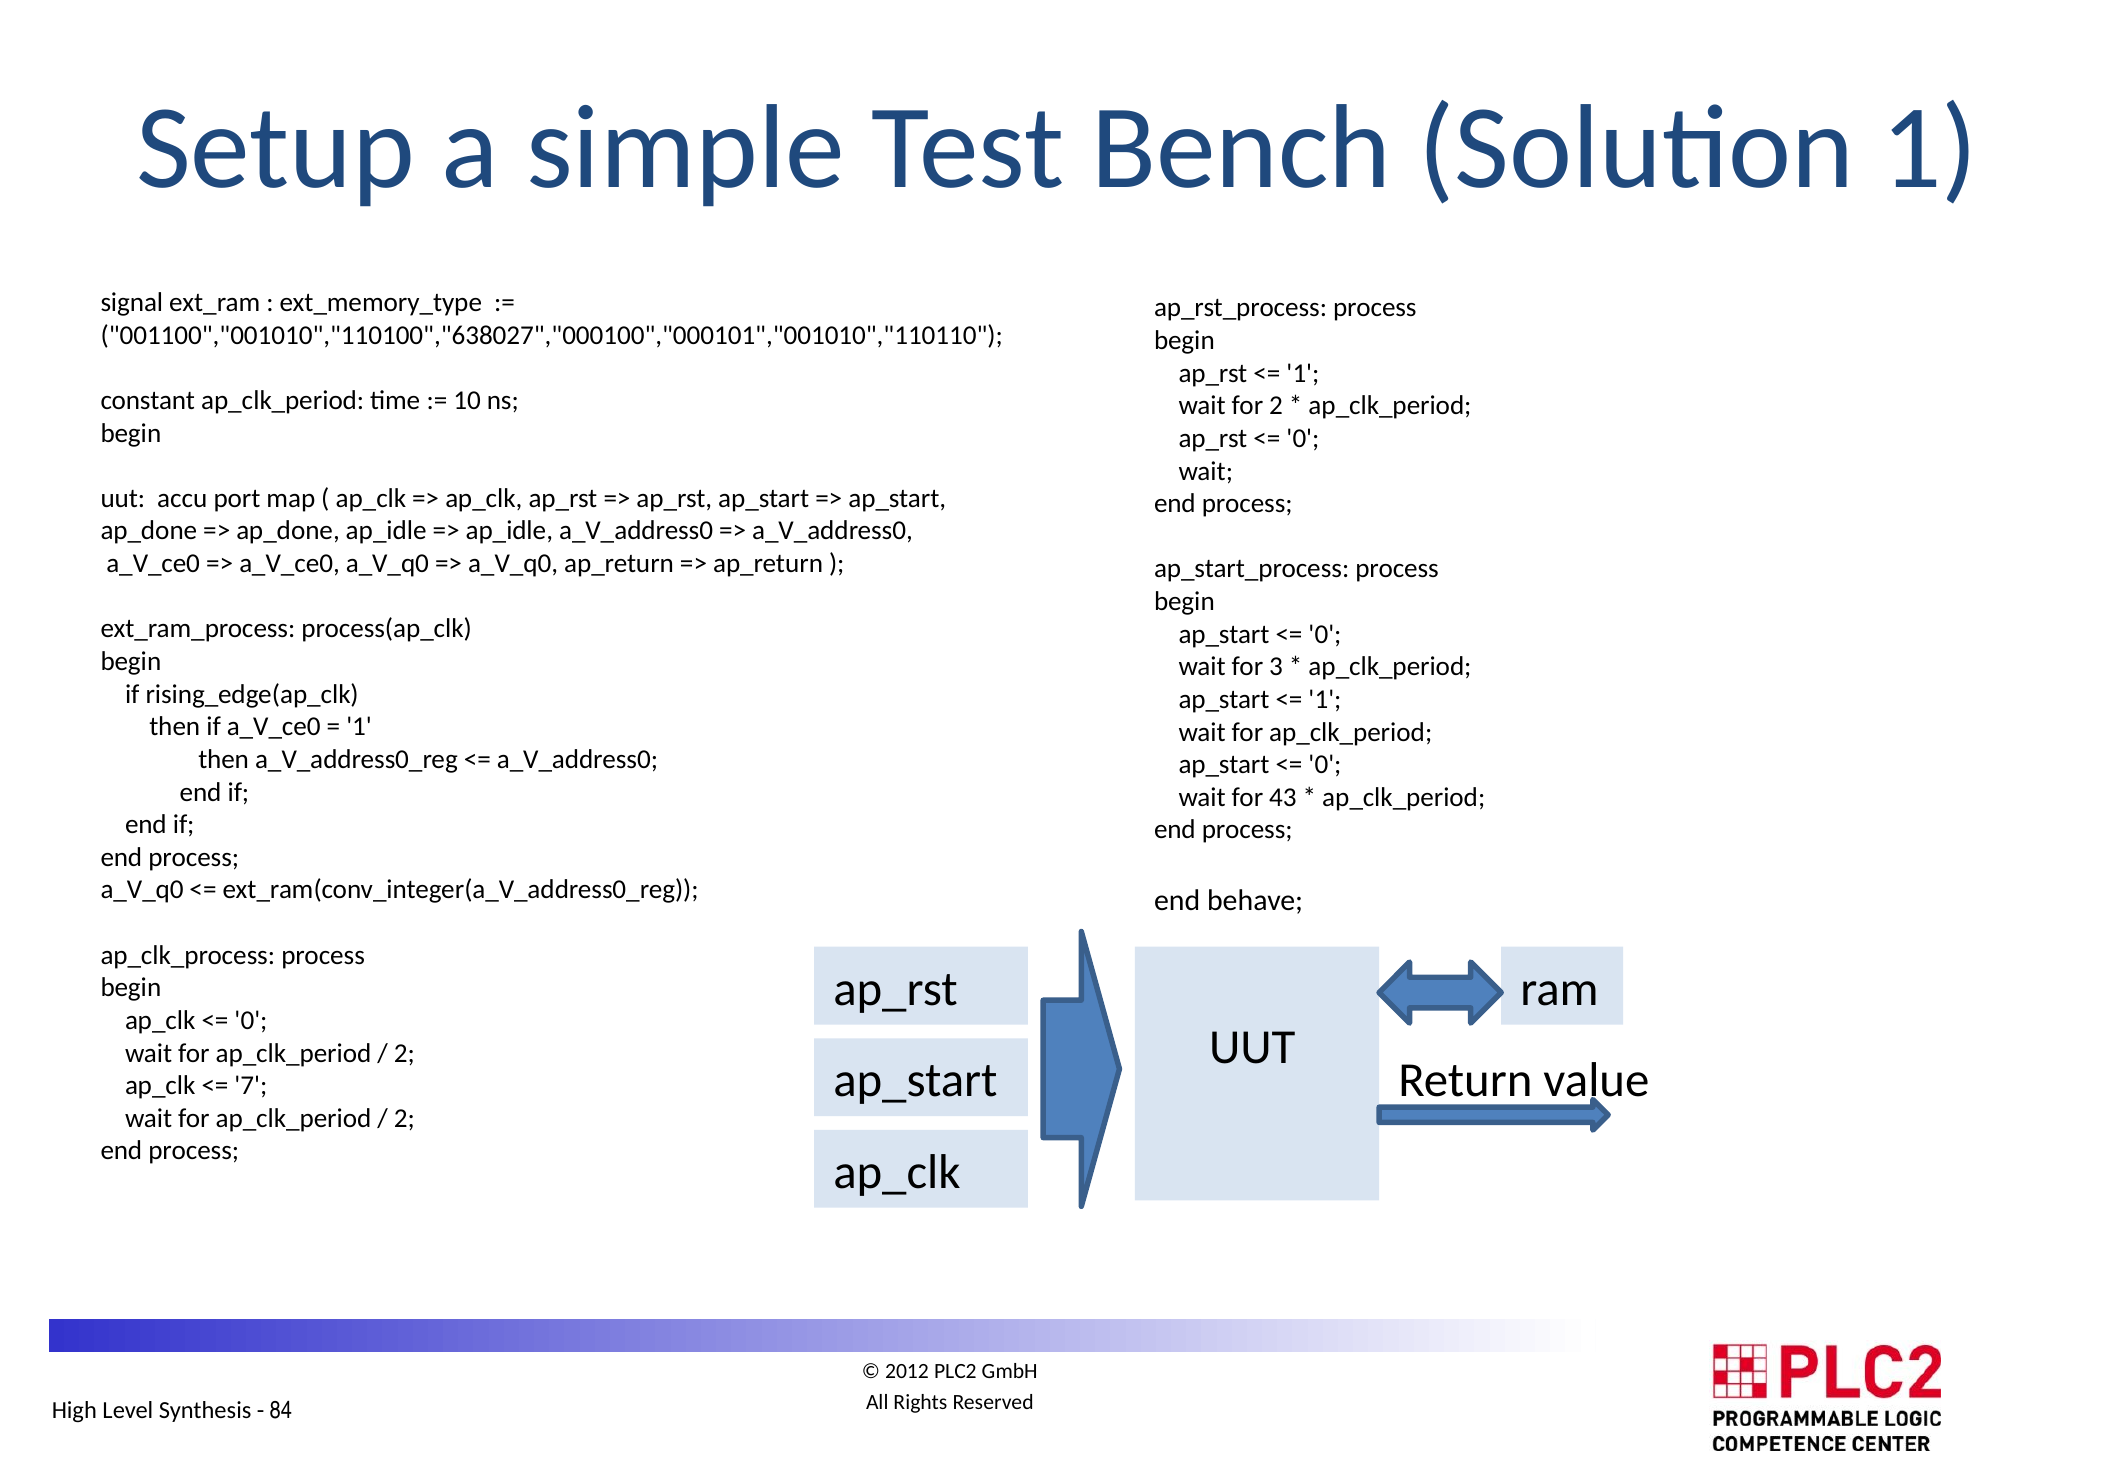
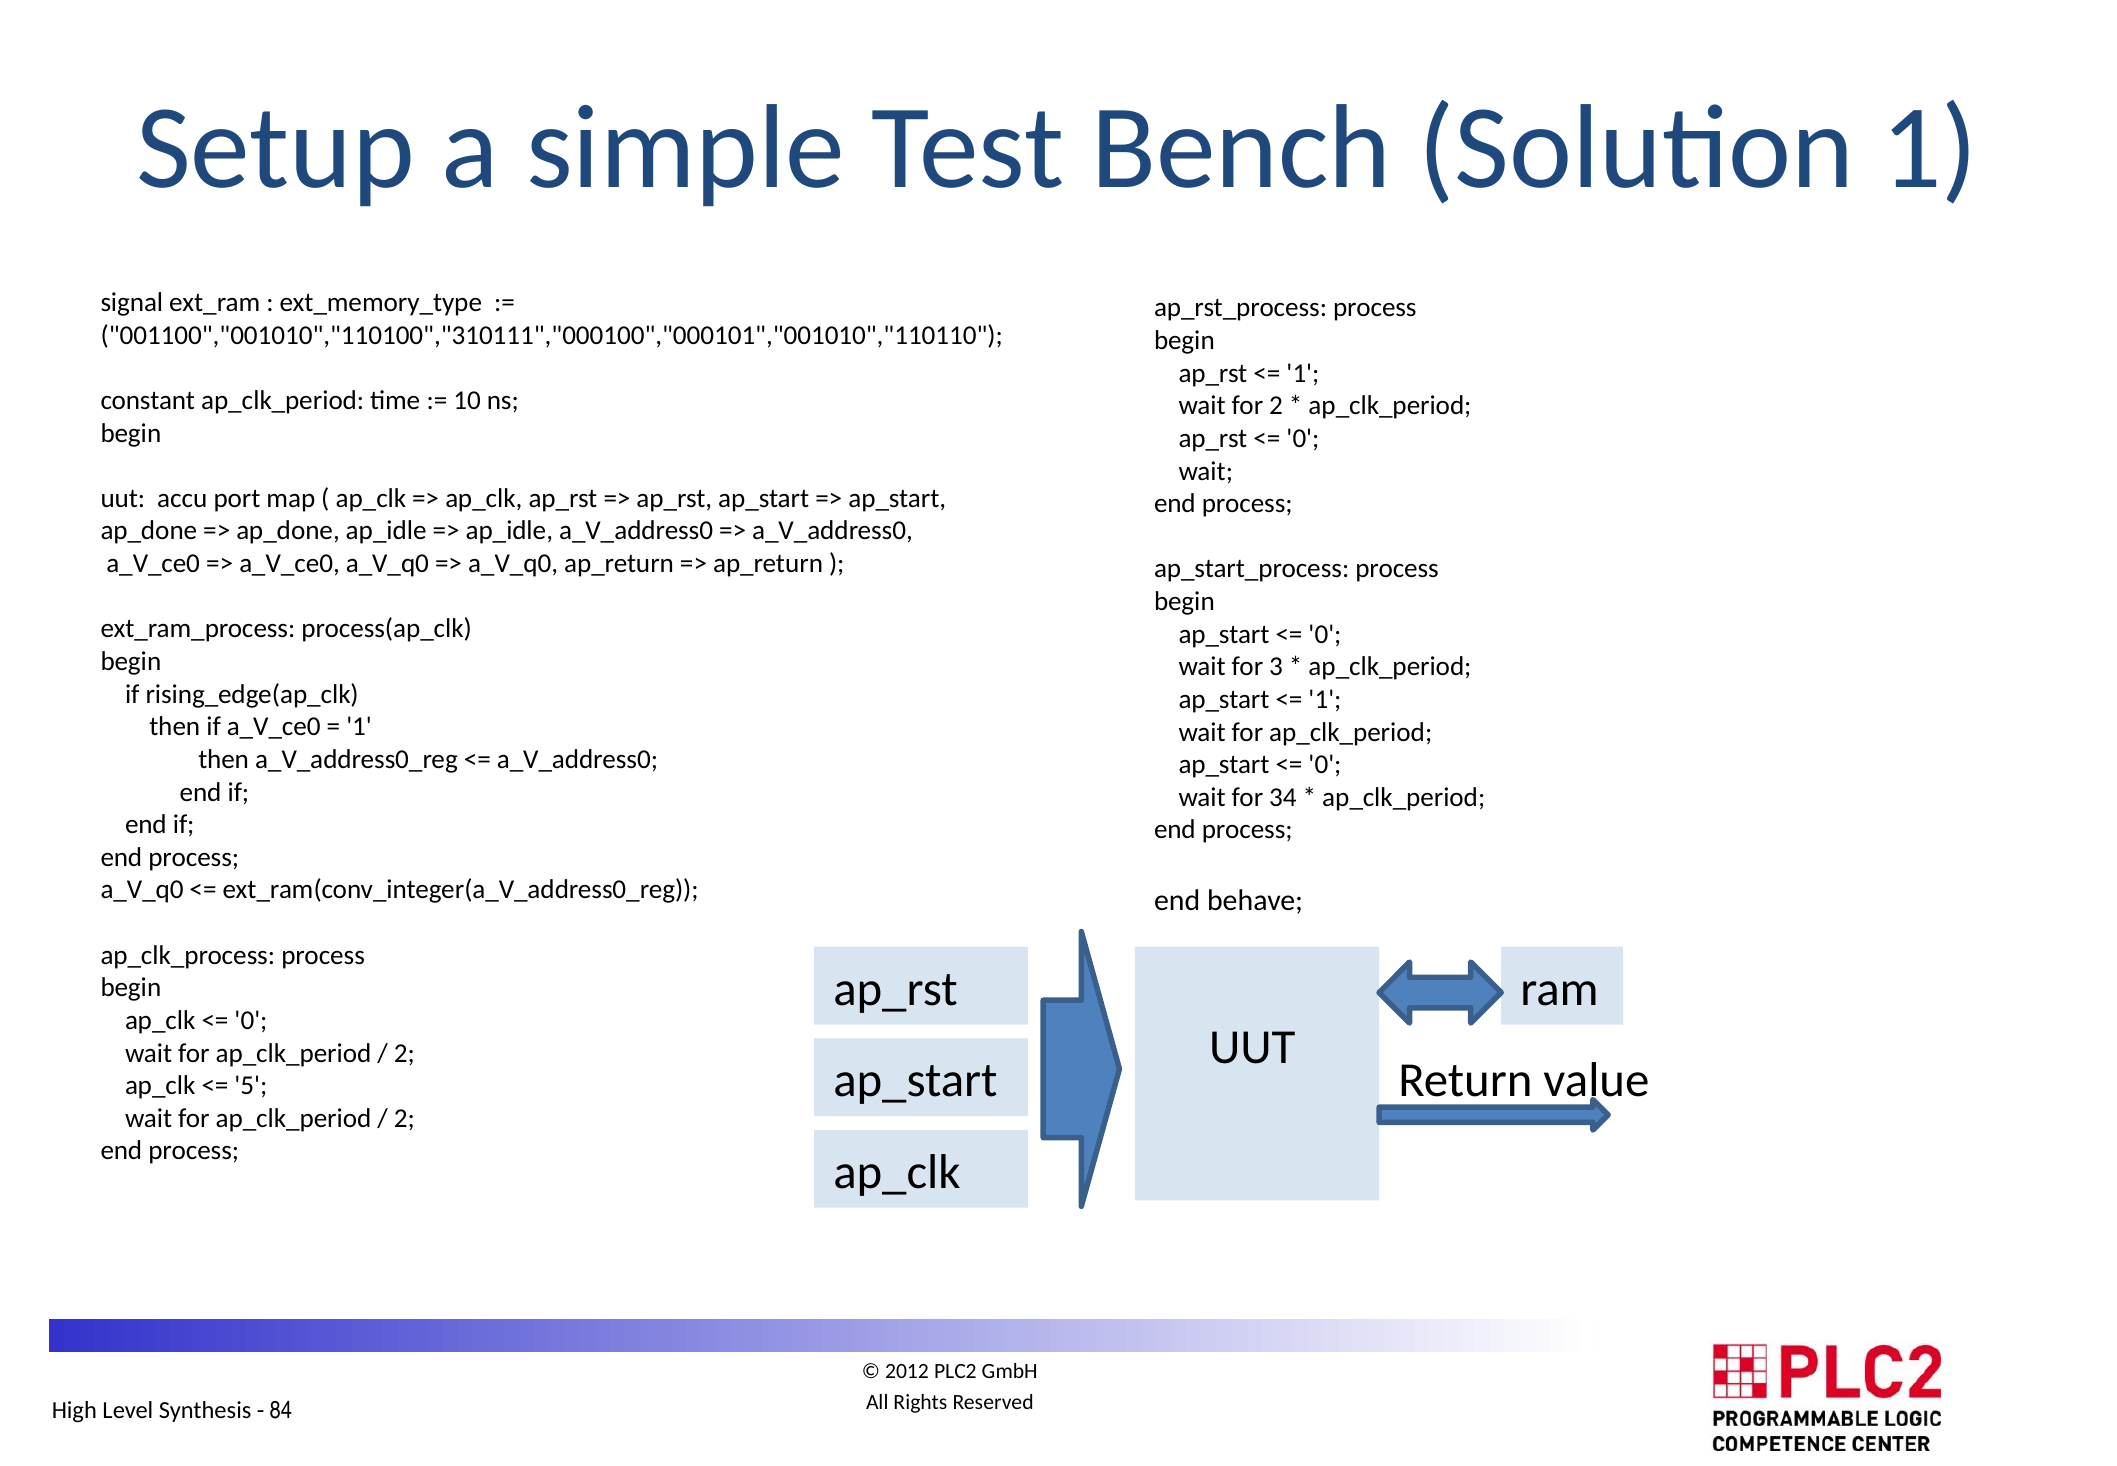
001100","001010","110100","638027","000100","000101","001010","110110: 001100","001010","110100","638027","000100","000101","001010","110110 -> 001100","001010","110100","310111","000100","000101","001010","110110 (552, 335)
43: 43 -> 34 (1283, 797)
7: 7 -> 5 (251, 1085)
